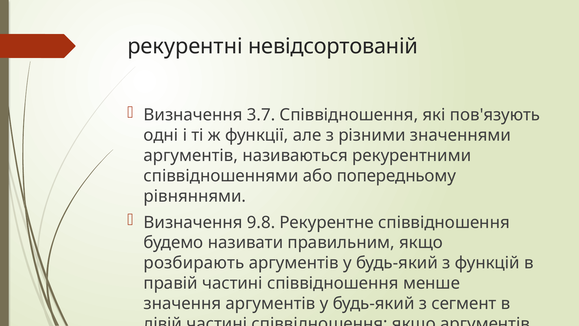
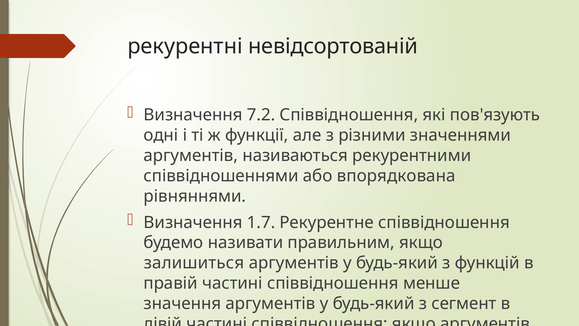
3.7: 3.7 -> 7.2 (261, 115)
попередньому: попередньому -> впорядкована (396, 176)
9.8: 9.8 -> 1.7 (261, 222)
розбирають: розбирають -> залишиться (194, 263)
